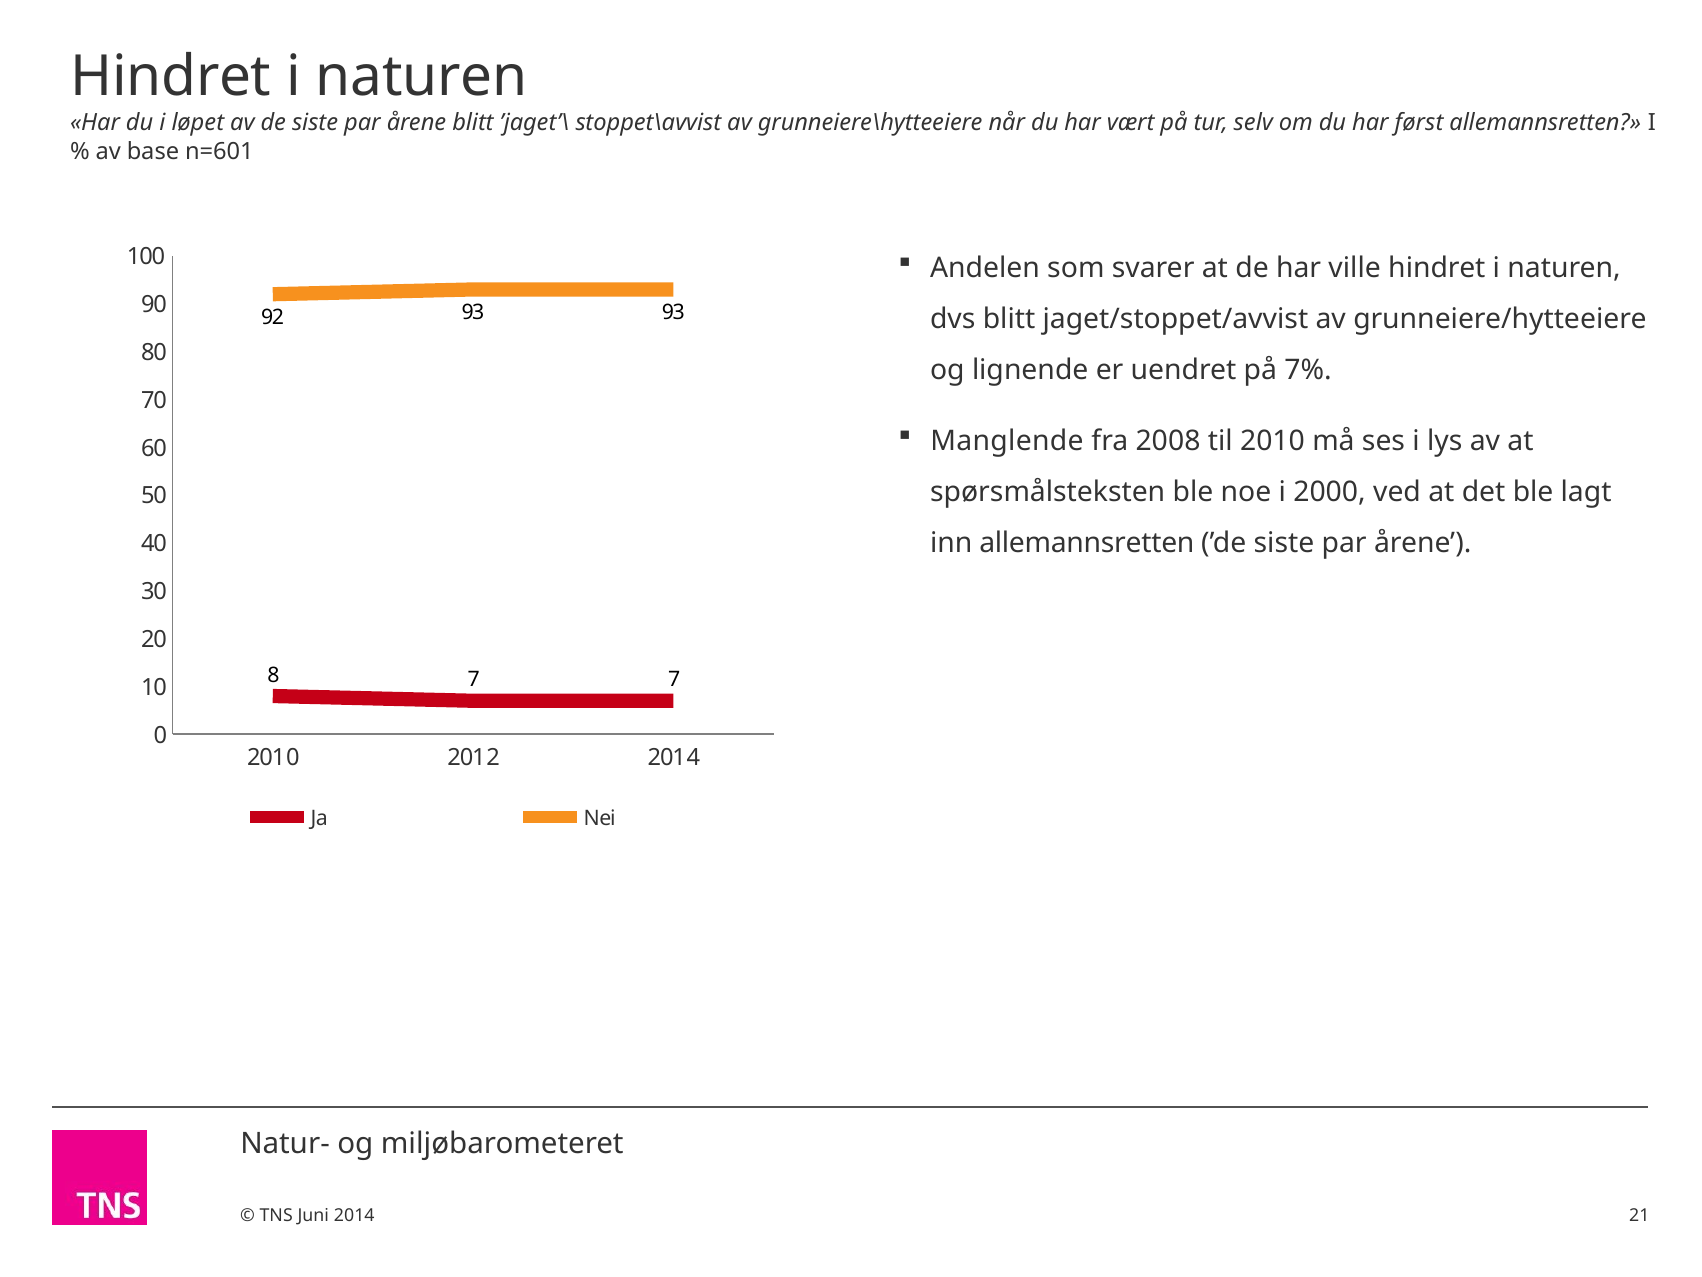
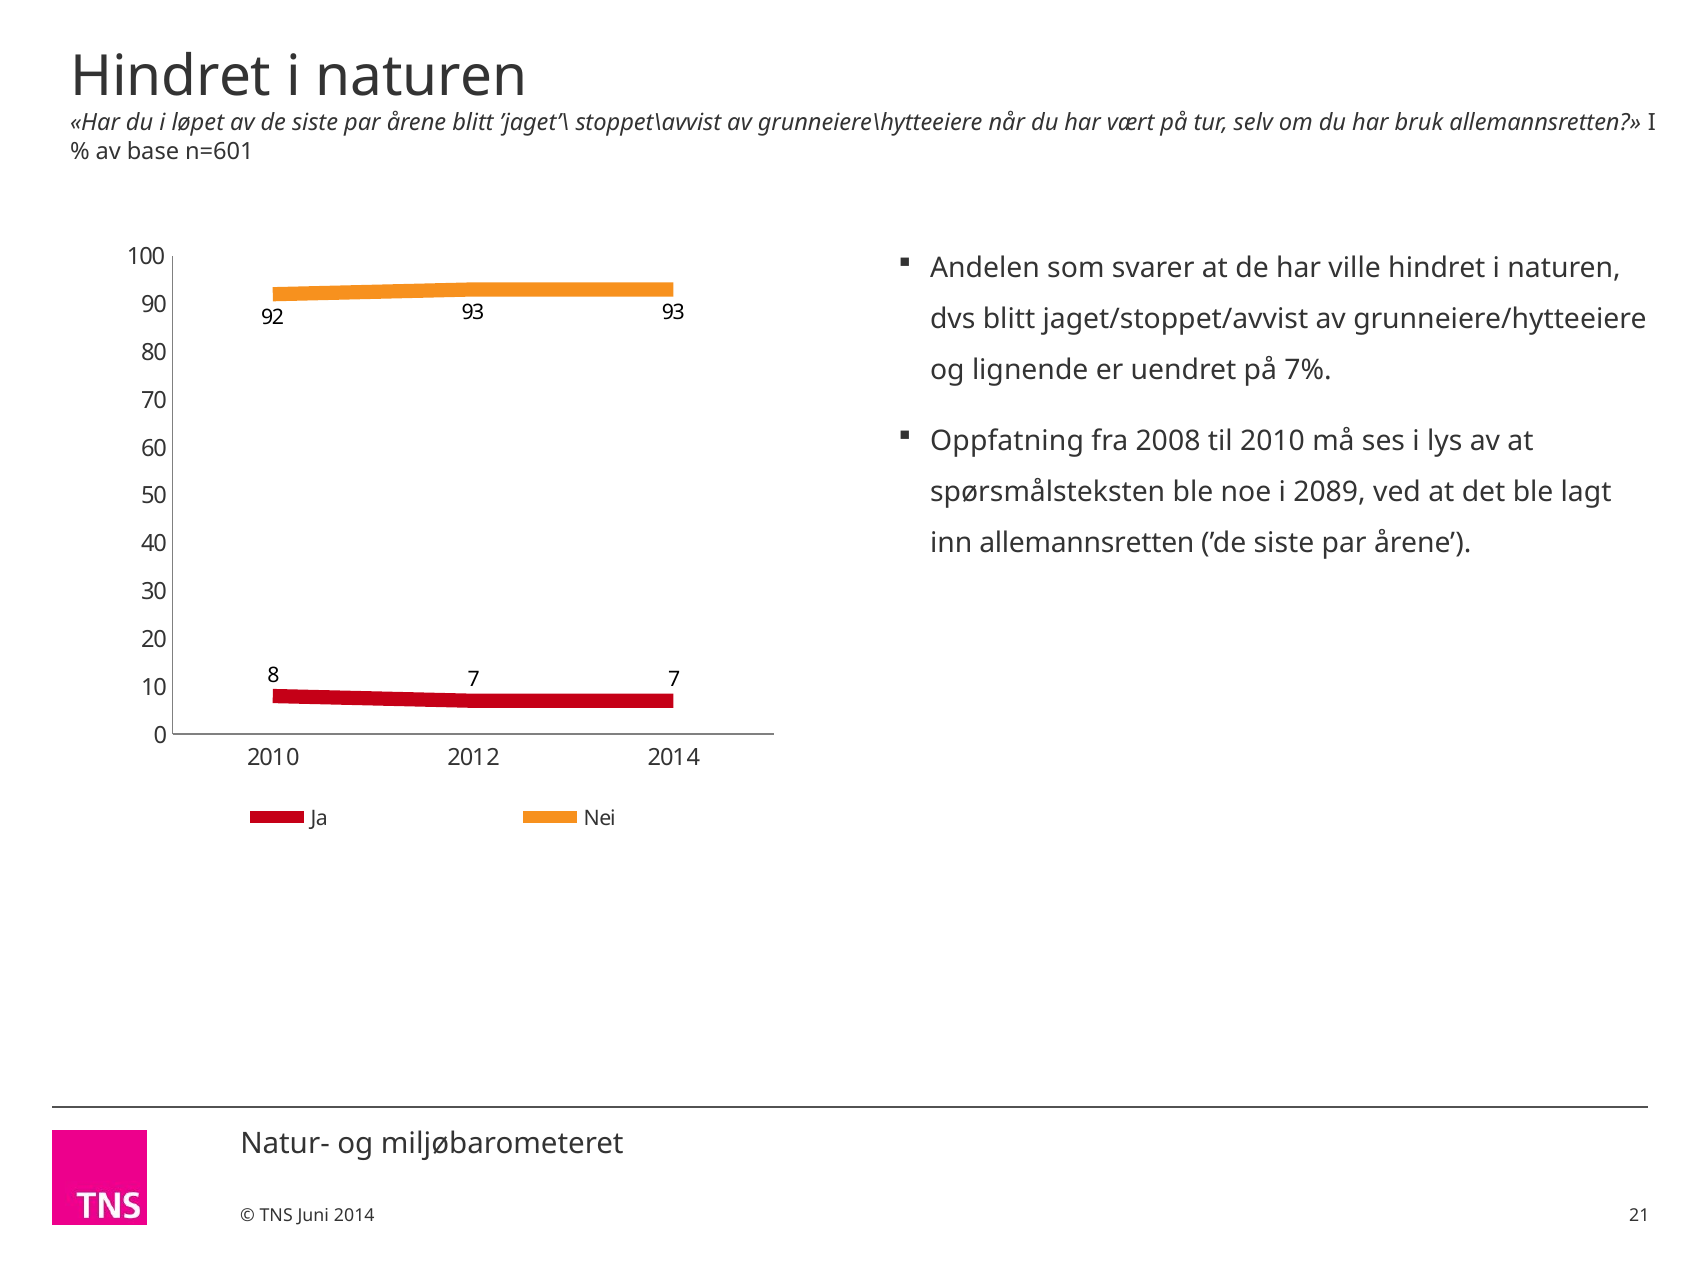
først: først -> bruk (1419, 123)
Manglende: Manglende -> Oppfatning (1007, 441)
2000: 2000 -> 2089 (1330, 492)
